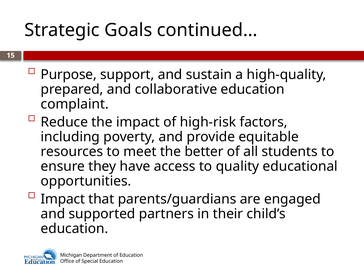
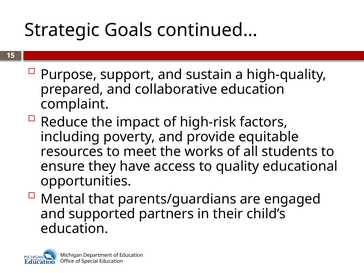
better: better -> works (204, 152)
Impact: Impact -> Mental (63, 199)
